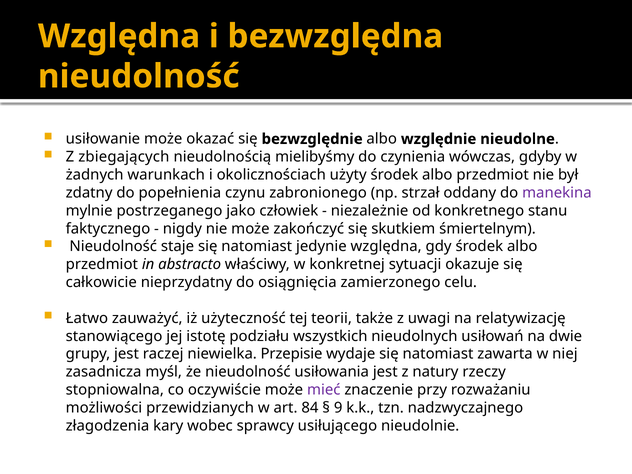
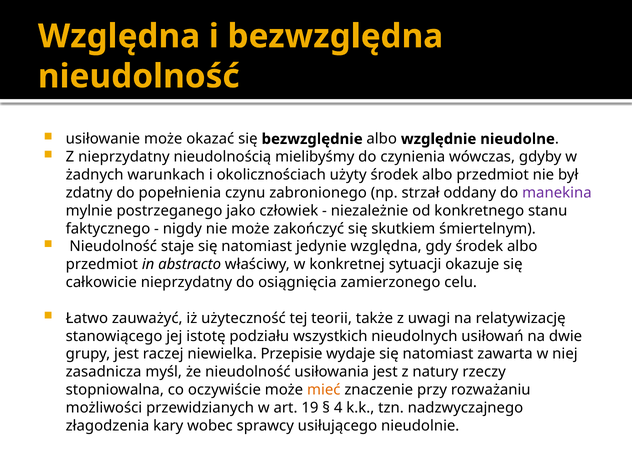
Z zbiegających: zbiegających -> nieprzydatny (124, 157)
mieć colour: purple -> orange (324, 390)
84: 84 -> 19 (310, 408)
9: 9 -> 4 (338, 408)
